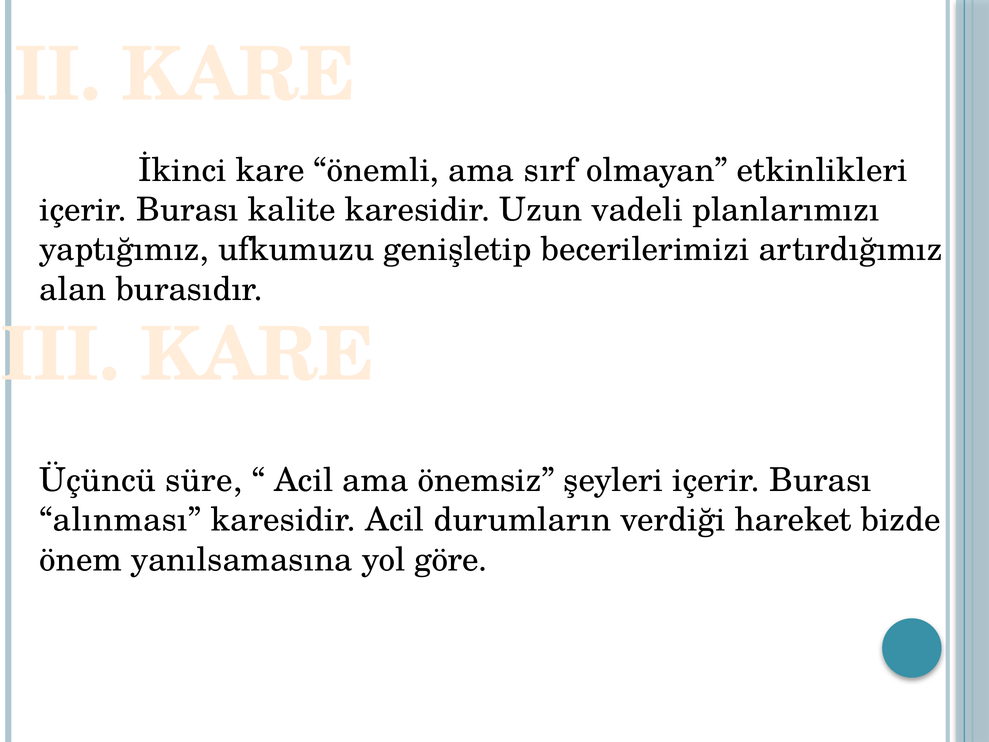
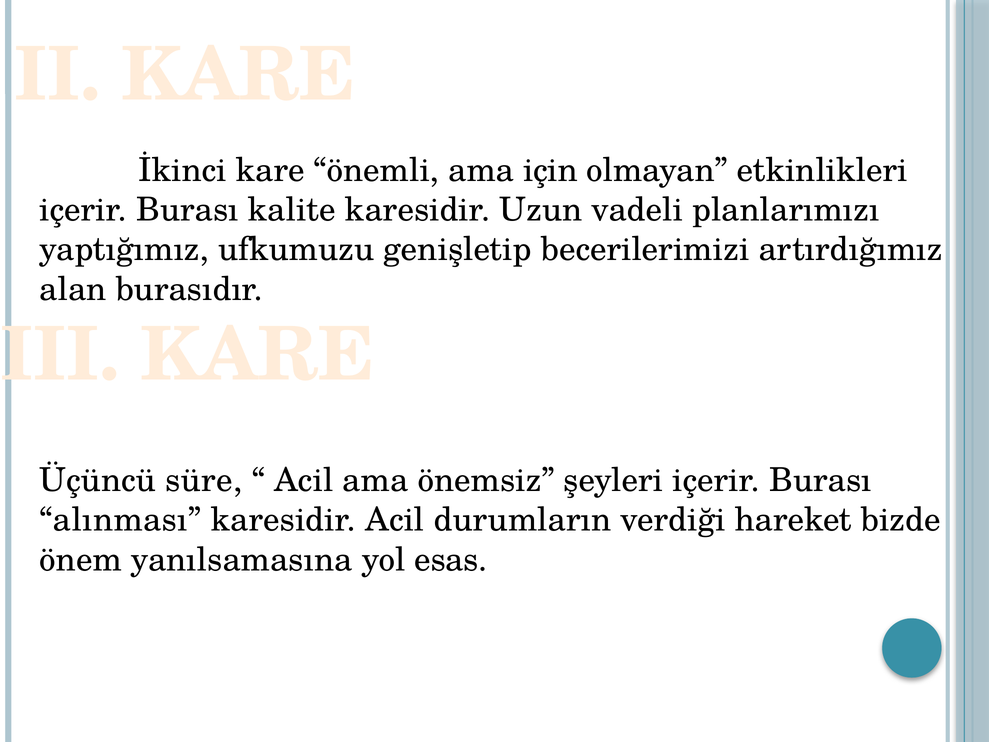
sırf: sırf -> için (550, 170)
göre: göre -> esas (451, 559)
